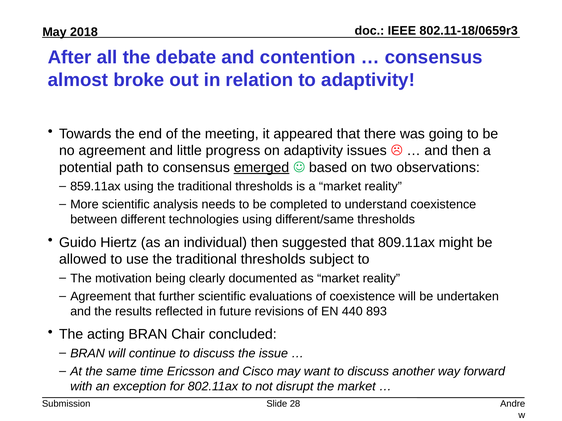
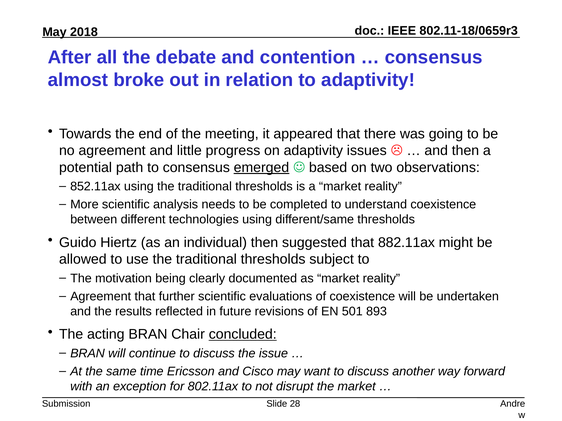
859.11ax: 859.11ax -> 852.11ax (95, 187)
809.11ax: 809.11ax -> 882.11ax (406, 243)
440: 440 -> 501 (352, 312)
concluded underline: none -> present (243, 335)
